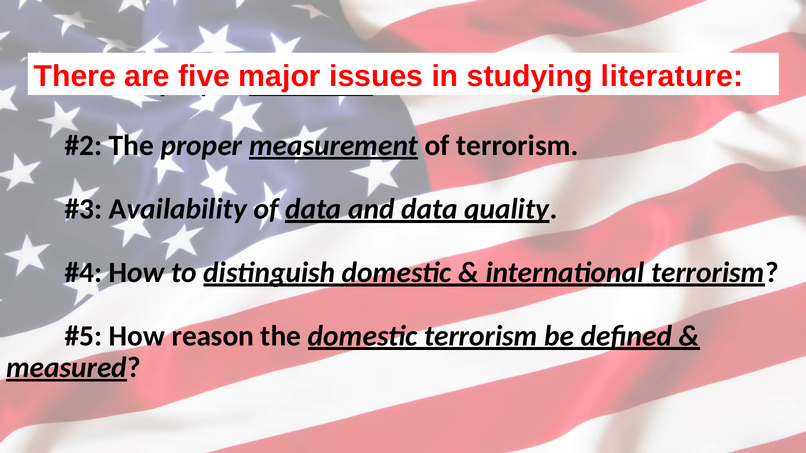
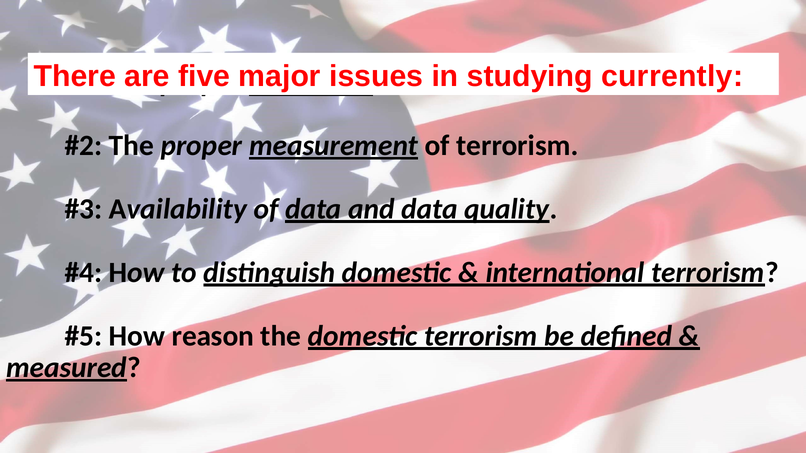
literature: literature -> currently (672, 76)
